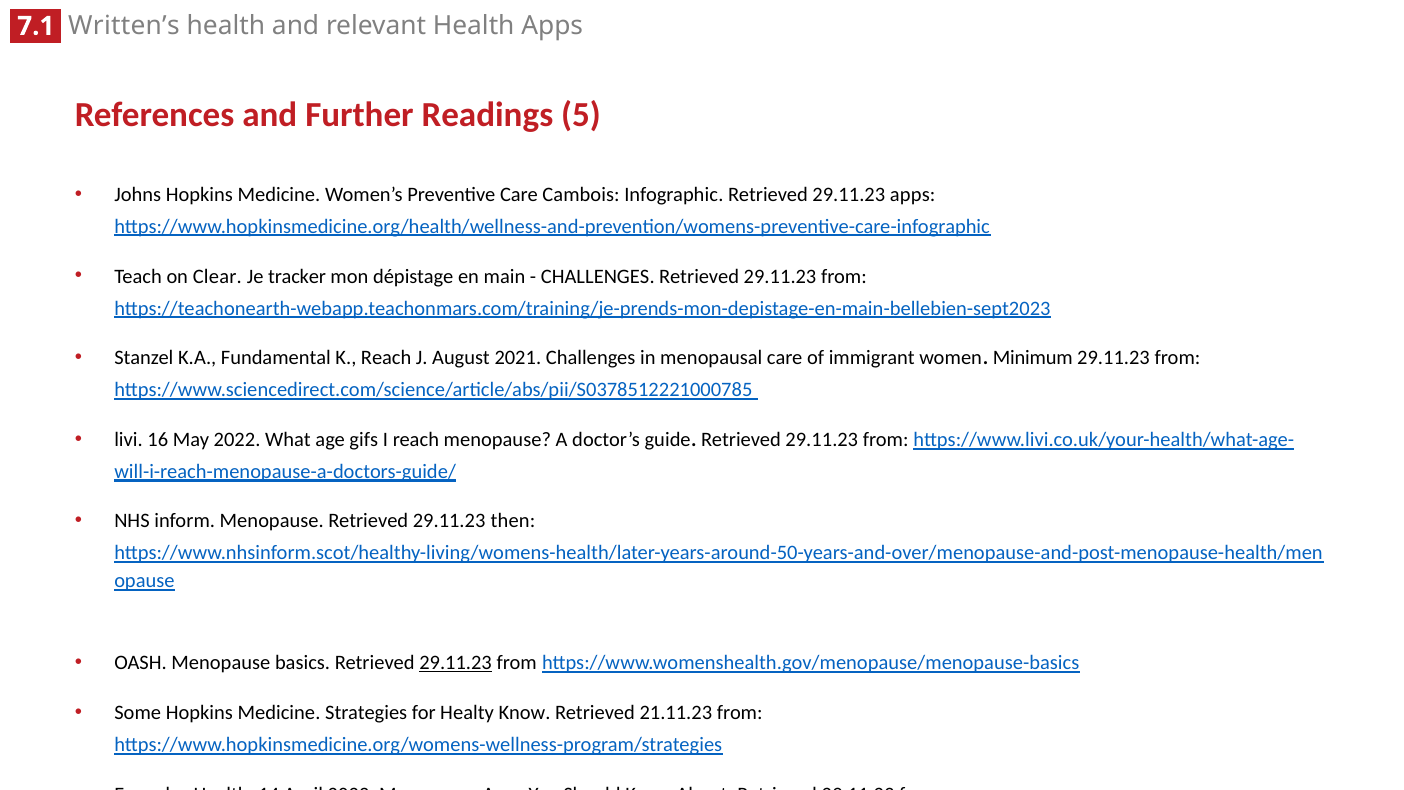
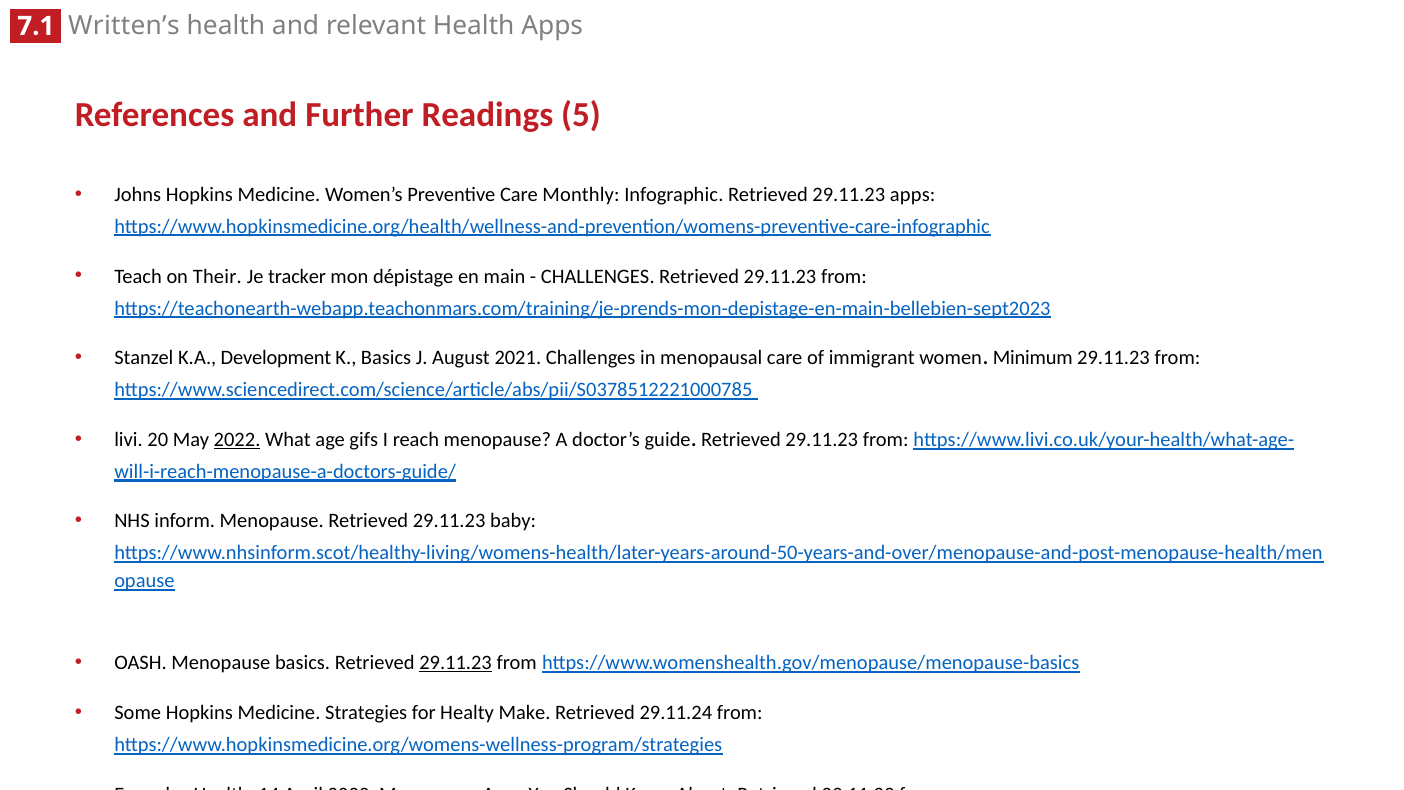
Cambois: Cambois -> Monthly (581, 194)
Clear: Clear -> Their (217, 276)
Fundamental: Fundamental -> Development (276, 358)
K Reach: Reach -> Basics (386, 358)
16: 16 -> 20 (158, 439)
2022 underline: none -> present (237, 439)
then: then -> baby (513, 521)
Healty Know: Know -> Make (525, 713)
21.11.23: 21.11.23 -> 29.11.24 (676, 713)
